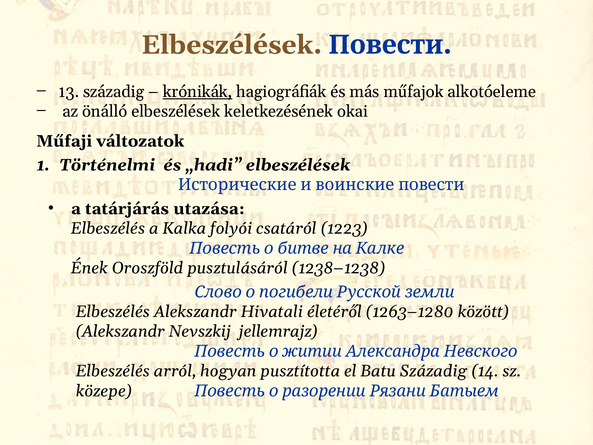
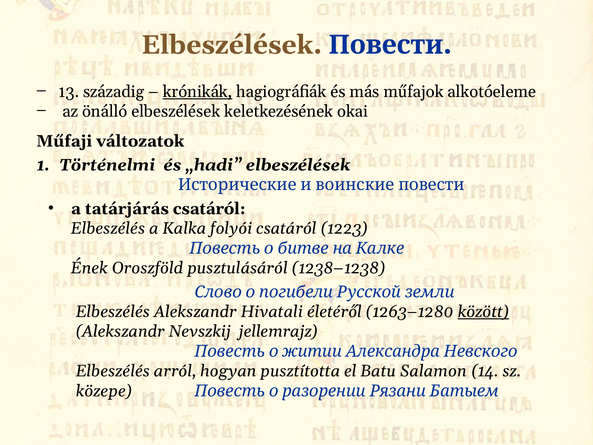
tatárjárás utazása: utazása -> csatáról (209, 209)
között underline: none -> present (483, 312)
Batu Századig: Századig -> Salamon (434, 371)
